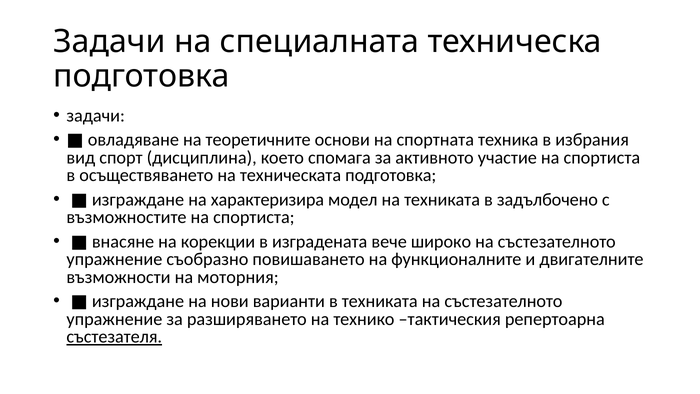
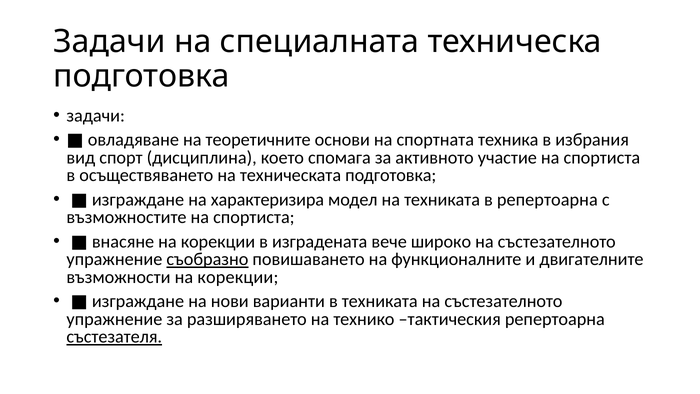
в задълбочено: задълбочено -> репертоарна (547, 200)
съобразно underline: none -> present (207, 259)
възможности на моторния: моторния -> корекции (238, 277)
